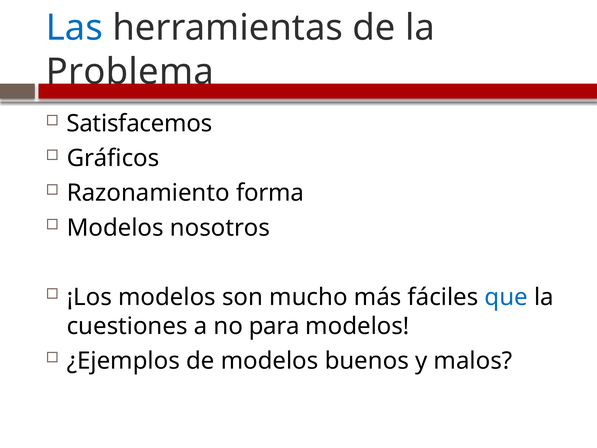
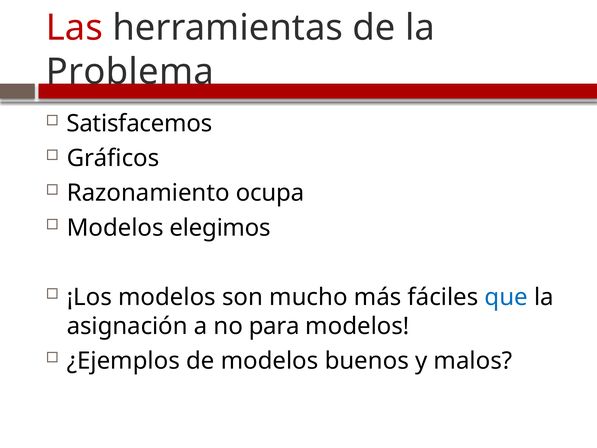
Las colour: blue -> red (74, 28)
forma: forma -> ocupa (270, 193)
nosotros: nosotros -> elegimos (220, 228)
cuestiones: cuestiones -> asignación (127, 326)
